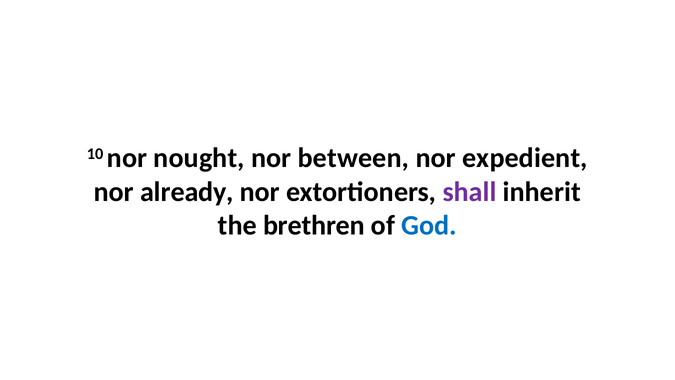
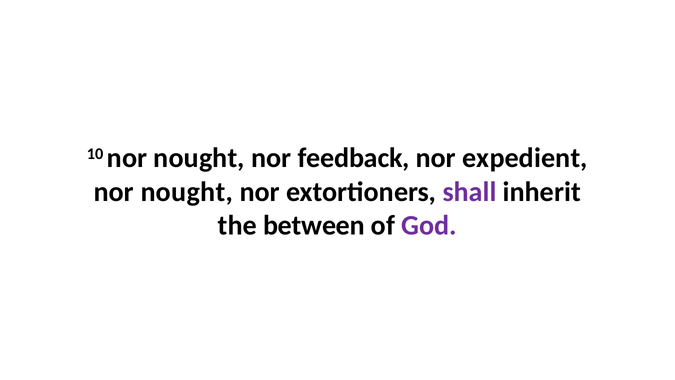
between: between -> feedback (354, 158)
already: already -> nought (187, 192)
brethren: brethren -> between (314, 226)
God colour: blue -> purple (429, 226)
